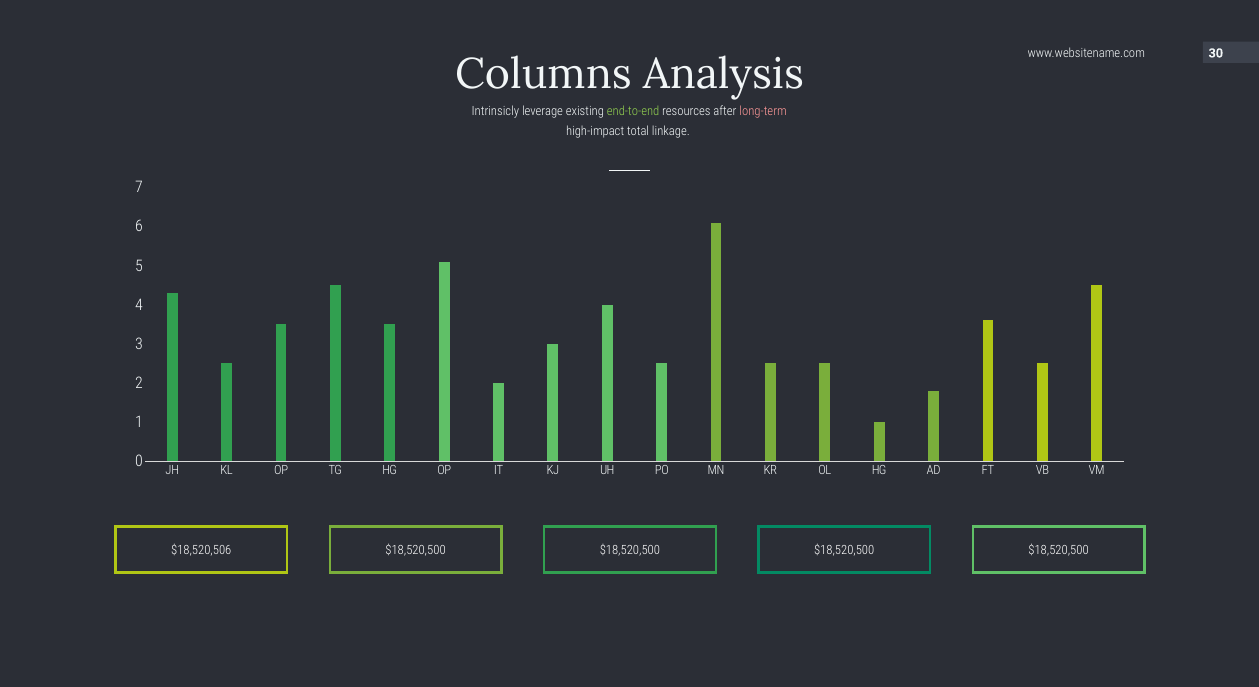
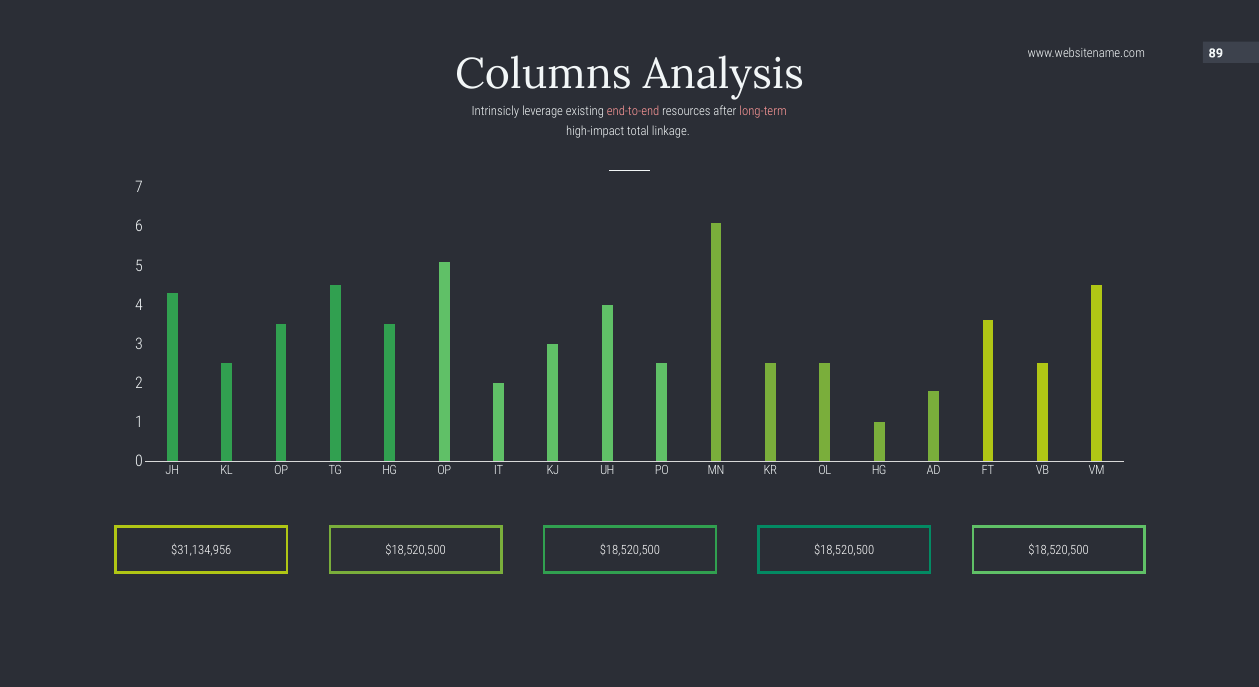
30: 30 -> 89 (1216, 53)
end-to-end colour: light green -> pink (633, 111)
$18,520,506: $18,520,506 -> $31,134,956 (201, 550)
